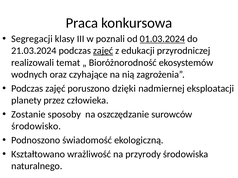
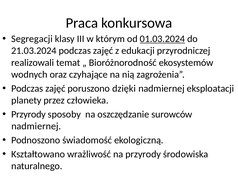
poznali: poznali -> którym (110, 39)
zajęć underline: present -> none (103, 51)
Zostanie: Zostanie -> Przyrody (28, 115)
środowisko: środowisko -> nadmiernej (36, 127)
